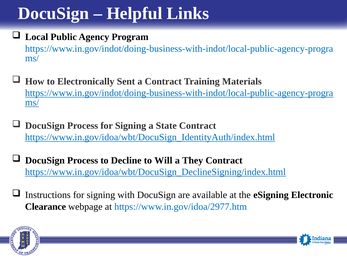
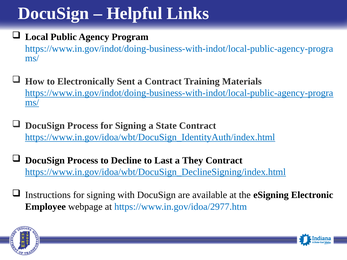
Will: Will -> Last (163, 161)
Clearance: Clearance -> Employee (45, 207)
